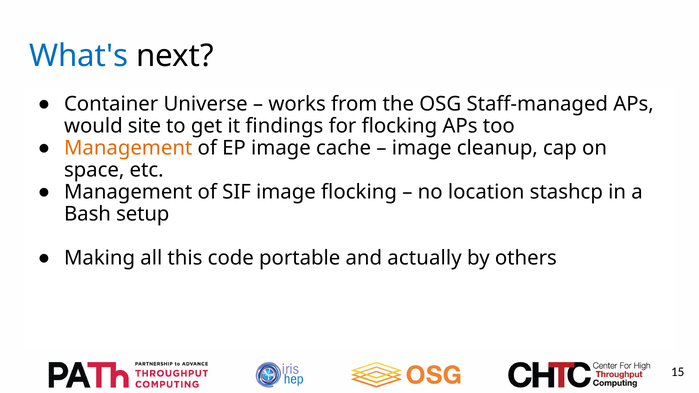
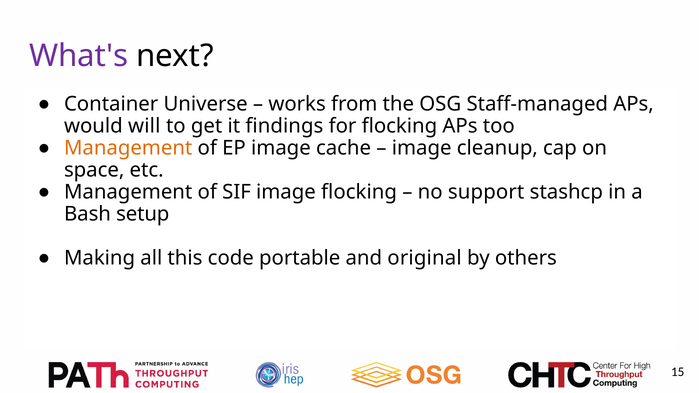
What's colour: blue -> purple (79, 56)
site: site -> will (144, 126)
location: location -> support (486, 192)
actually: actually -> original (425, 258)
